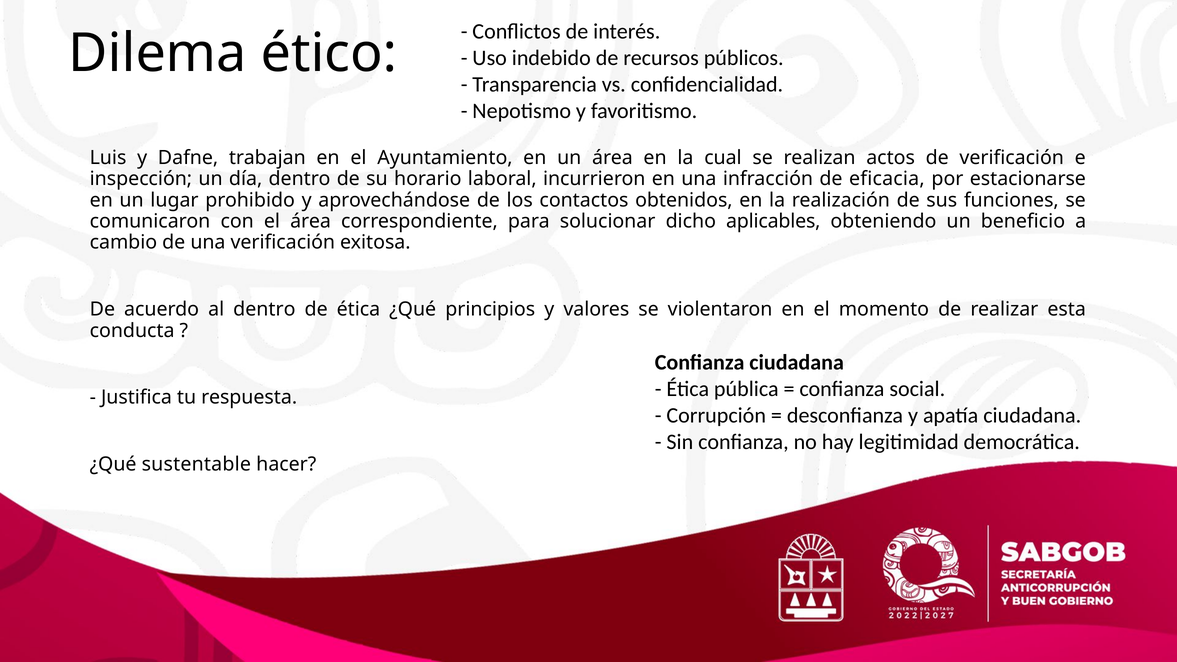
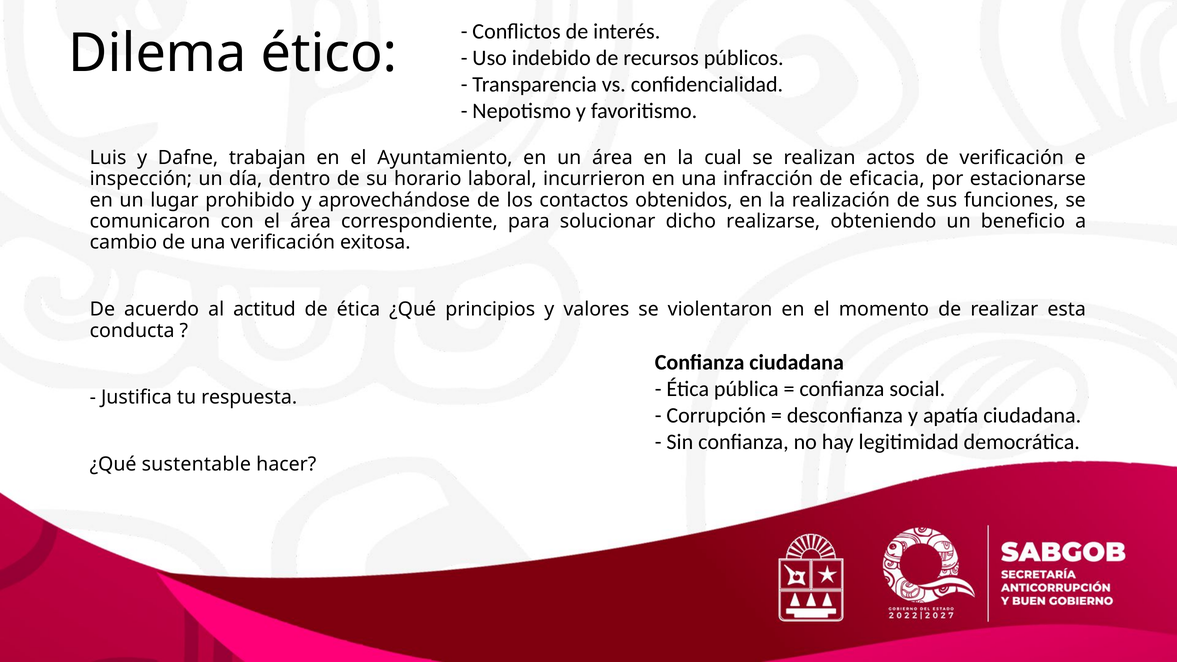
aplicables: aplicables -> realizarse (773, 221)
al dentro: dentro -> actitud (264, 309)
